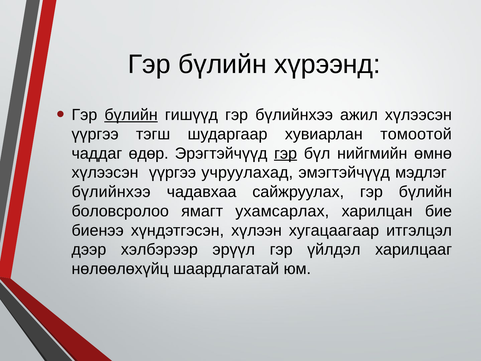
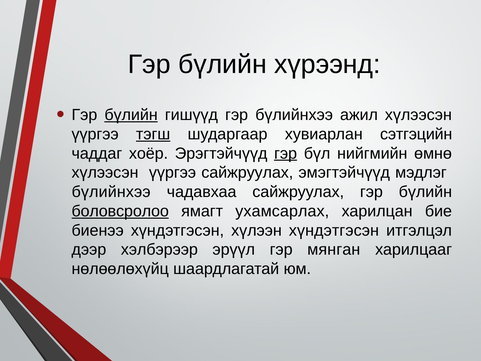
тэгш underline: none -> present (153, 134)
томоотой: томоотой -> сэтгэцийн (416, 134)
өдөр: өдөр -> хоёр (149, 153)
үүргээ учруулахад: учруулахад -> сайжруулах (247, 173)
боловсролоо underline: none -> present (120, 211)
хүлээн хугацаагаар: хугацаагаар -> хүндэтгэсэн (334, 230)
үйлдэл: үйлдэл -> мянган (334, 250)
